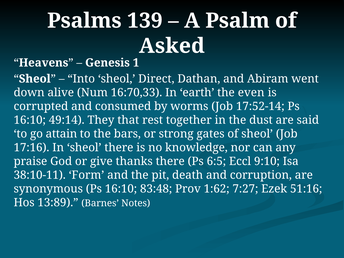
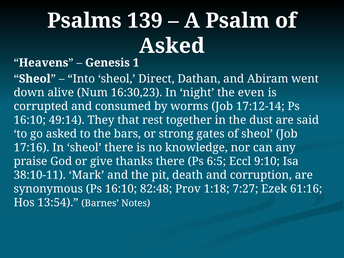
16:70,33: 16:70,33 -> 16:30,23 (136, 93)
earth: earth -> night (197, 93)
17:52-14: 17:52-14 -> 17:12-14 (260, 106)
go attain: attain -> asked (61, 134)
Form: Form -> Mark (86, 175)
83:48: 83:48 -> 82:48 (156, 189)
1:62: 1:62 -> 1:18 (217, 189)
51:16: 51:16 -> 61:16 (306, 189)
13:89: 13:89 -> 13:54 (58, 203)
